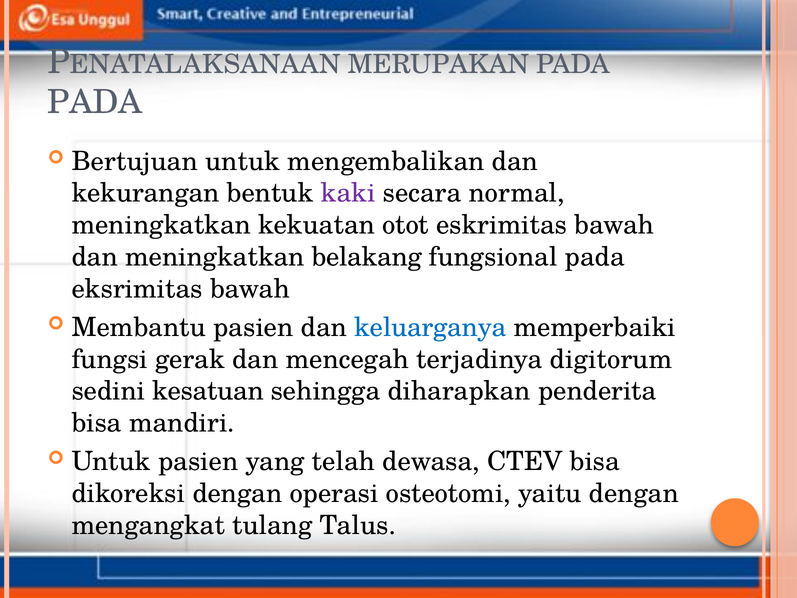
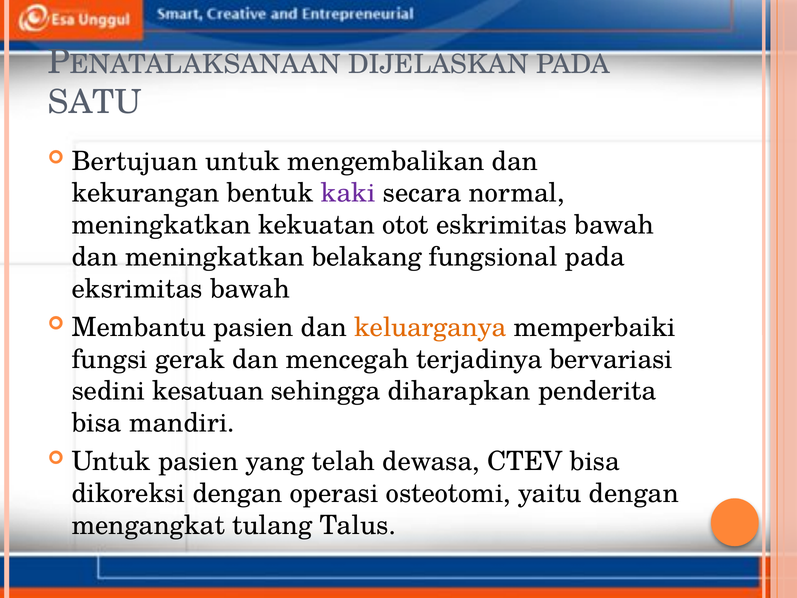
MERUPAKAN: MERUPAKAN -> DIJELASKAN (438, 64)
PADA: PADA -> SATU (95, 102)
keluarganya colour: blue -> orange (430, 327)
digitorum: digitorum -> bervariasi (611, 359)
